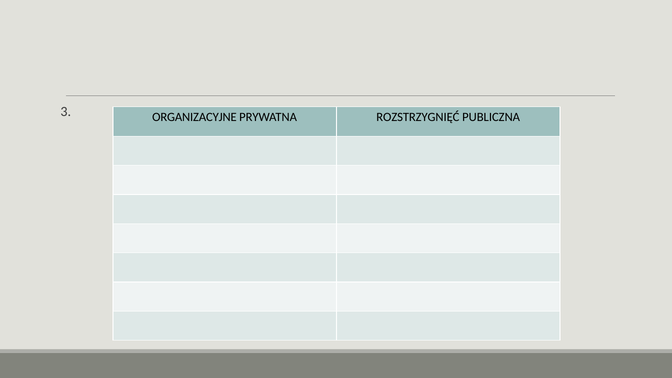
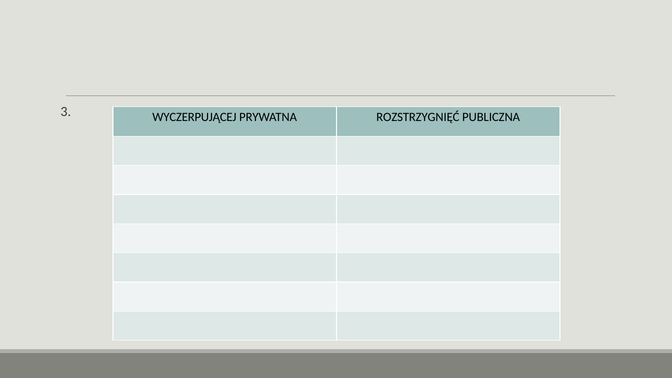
ORGANIZACYJNE: ORGANIZACYJNE -> WYCZERPUJĄCEJ (194, 117)
